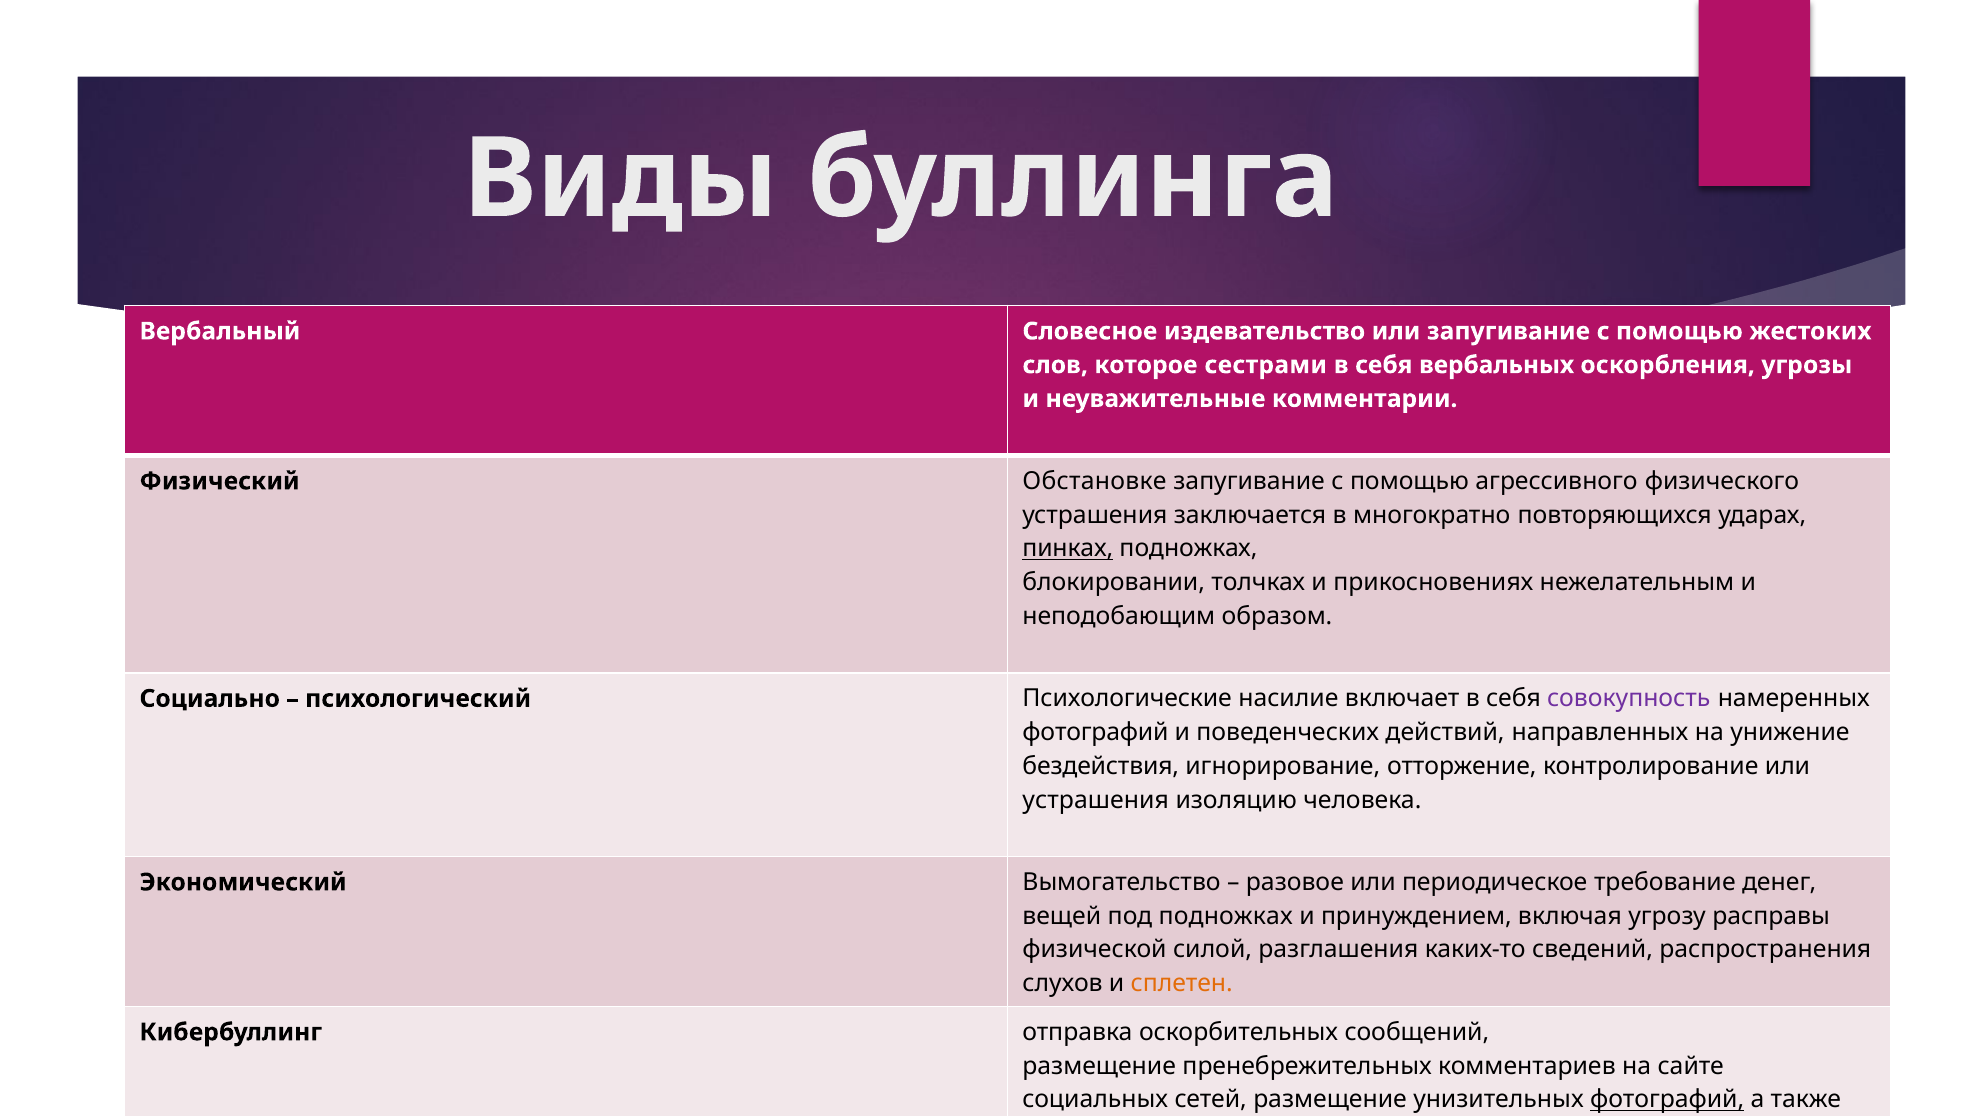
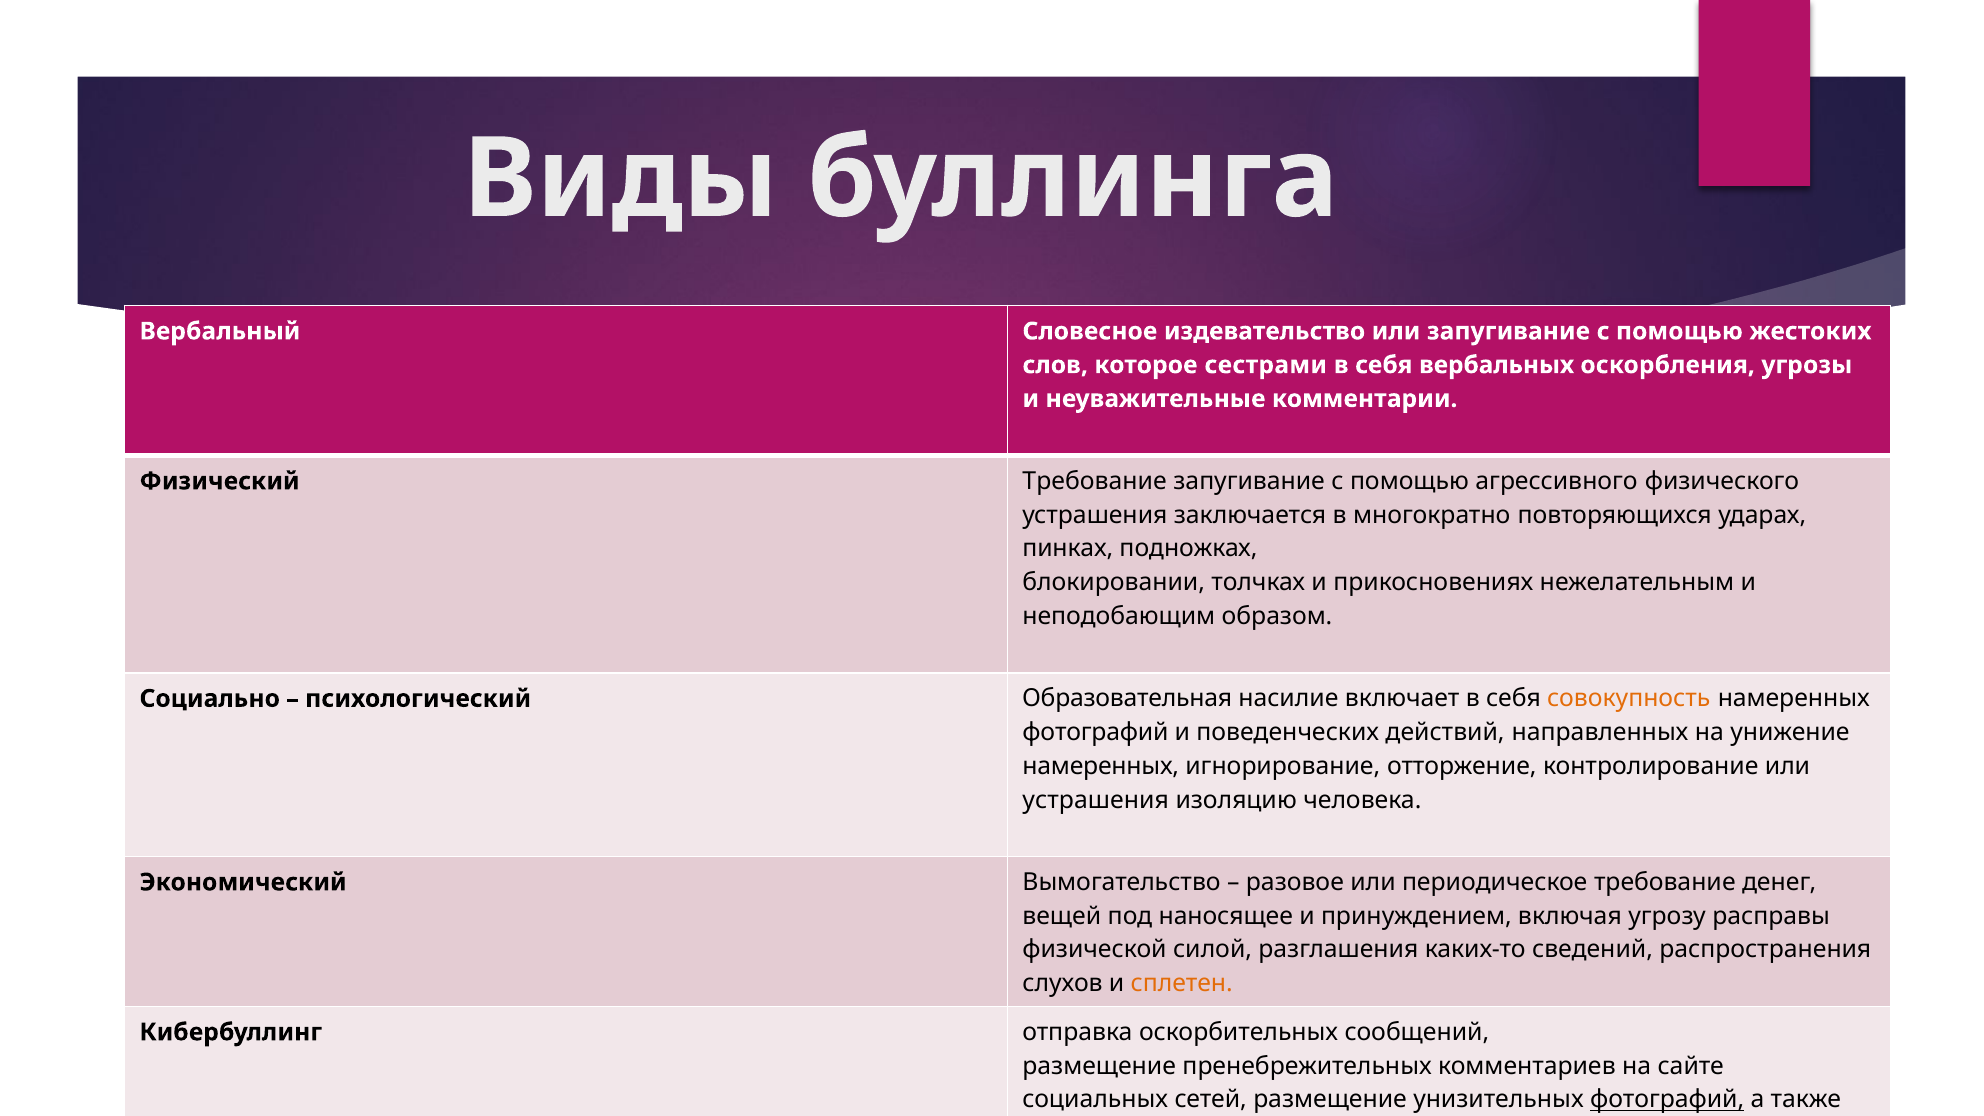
Физический Обстановке: Обстановке -> Требование (1095, 481)
пинках underline: present -> none (1068, 549)
Психологические: Психологические -> Образовательная (1127, 699)
совокупность colour: purple -> orange (1629, 699)
бездействия: бездействия -> намеренных (1101, 766)
под подножках: подножках -> наносящее (1226, 916)
